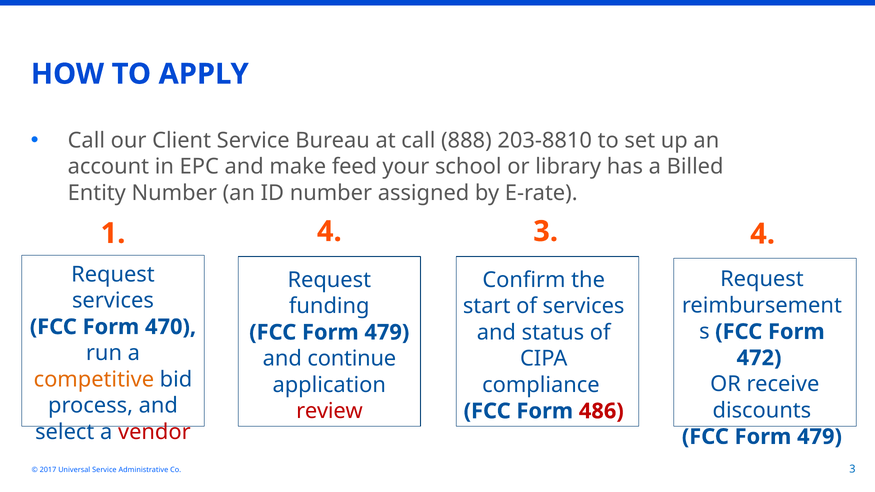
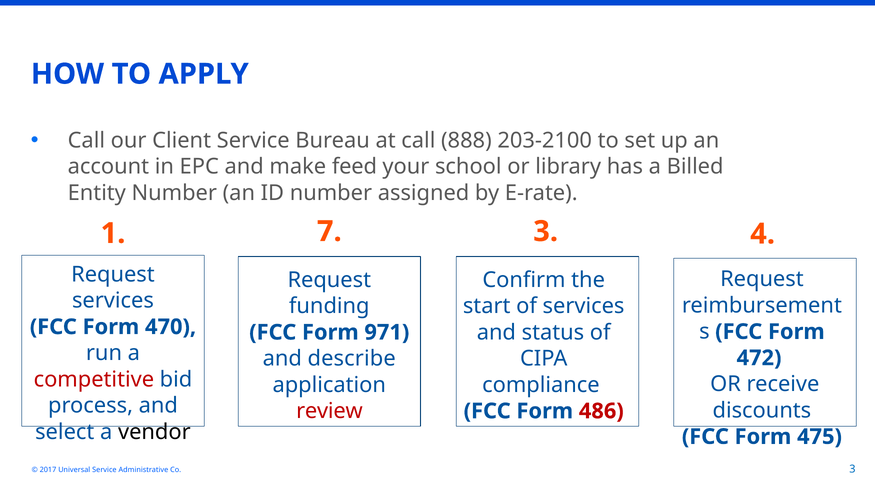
203-8810: 203-8810 -> 203-2100 (545, 141)
1 4: 4 -> 7 (329, 232)
479: 479 -> 971 (387, 333)
continue: continue -> describe (352, 359)
competitive colour: orange -> red (94, 380)
vendor colour: red -> black (154, 432)
479: 479 -> 475 (819, 437)
